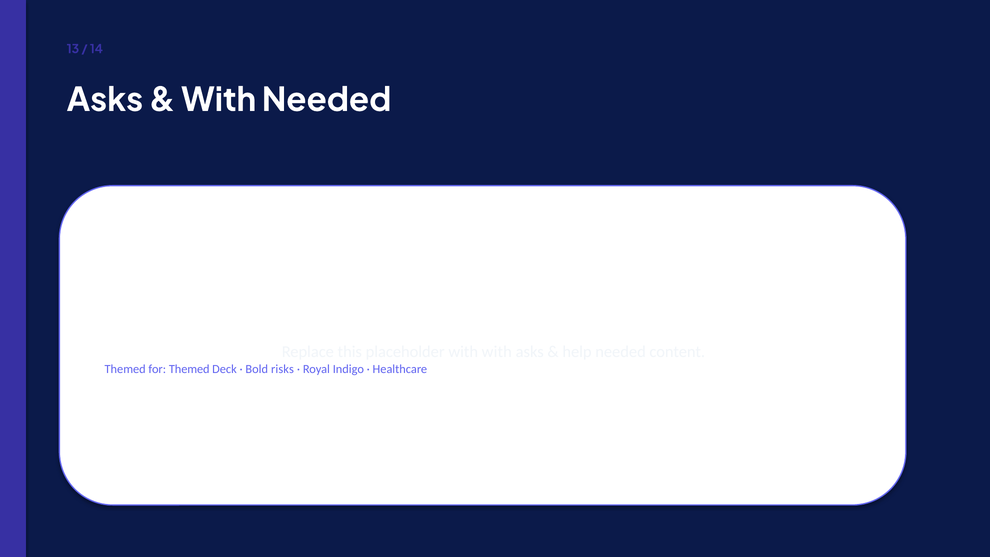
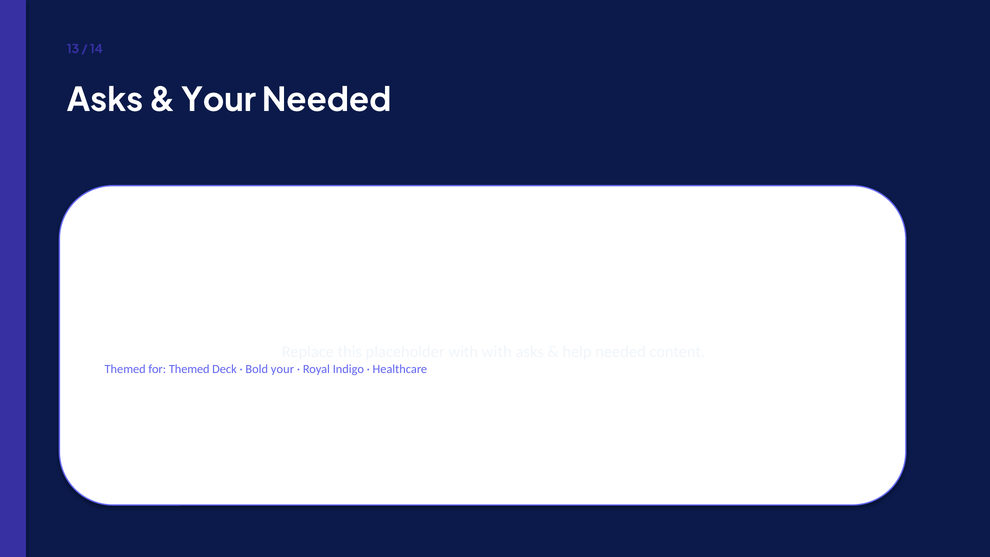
With: With -> Your (219, 100)
Bold risks: risks -> your (282, 369)
